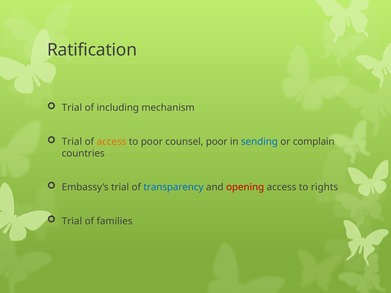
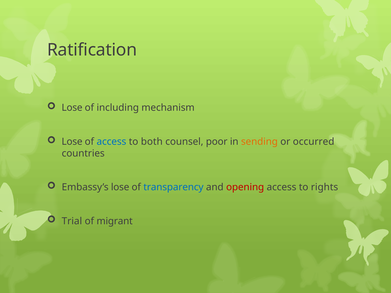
Trial: Trial -> Lose (72, 108)
Trial: Trial -> Lose (72, 142)
access colour: orange -> blue (111, 142)
to poor: poor -> both (152, 142)
sending colour: blue -> orange (259, 142)
complain: complain -> occurred (314, 142)
Embassy’s trial: trial -> lose (120, 187)
families: families -> migrant (115, 221)
